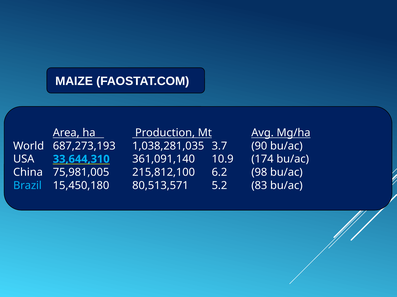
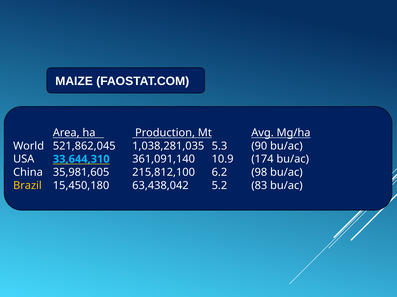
687,273,193: 687,273,193 -> 521,862,045 (84, 146)
3.7: 3.7 -> 5.3 (219, 146)
75,981,005: 75,981,005 -> 35,981,605 (81, 173)
Brazil colour: light blue -> yellow (27, 186)
80,513,571: 80,513,571 -> 63,438,042 (160, 186)
